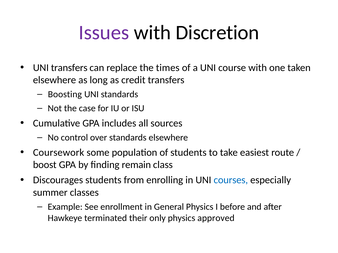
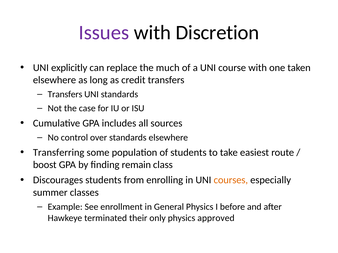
UNI transfers: transfers -> explicitly (69, 68)
times: times -> much (168, 68)
Boosting: Boosting -> Transfers (65, 95)
Coursework: Coursework -> Transferring (59, 153)
courses colour: blue -> orange (231, 180)
